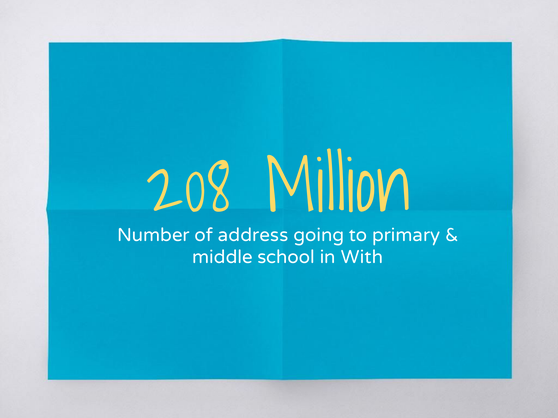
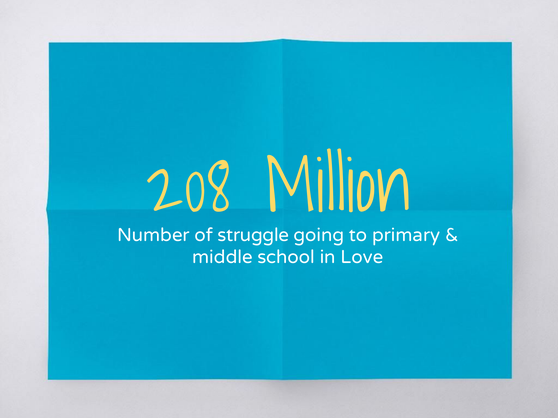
address: address -> struggle (253, 235)
With: With -> Love (362, 258)
